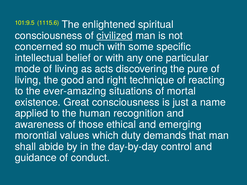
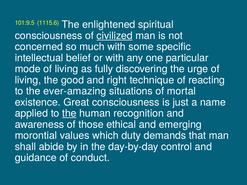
acts: acts -> fully (104, 69)
pure: pure -> urge (198, 69)
the underline: none -> present (69, 114)
